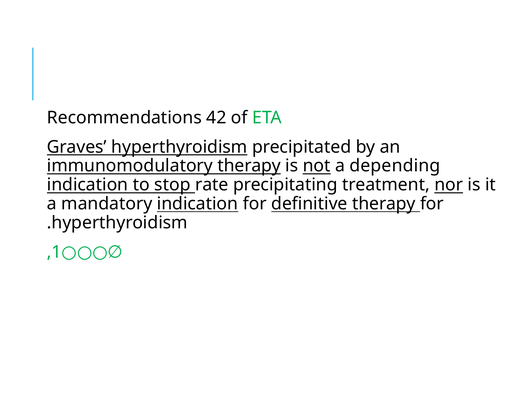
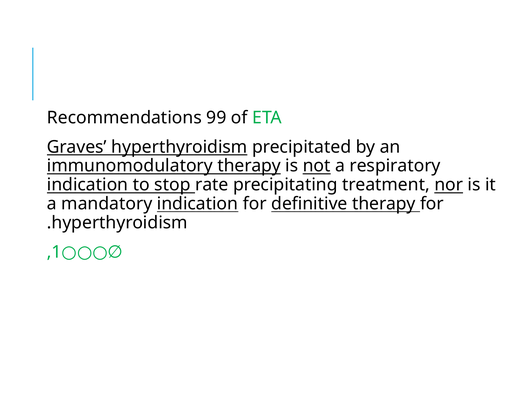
42: 42 -> 99 (216, 118)
depending: depending -> respiratory (395, 166)
